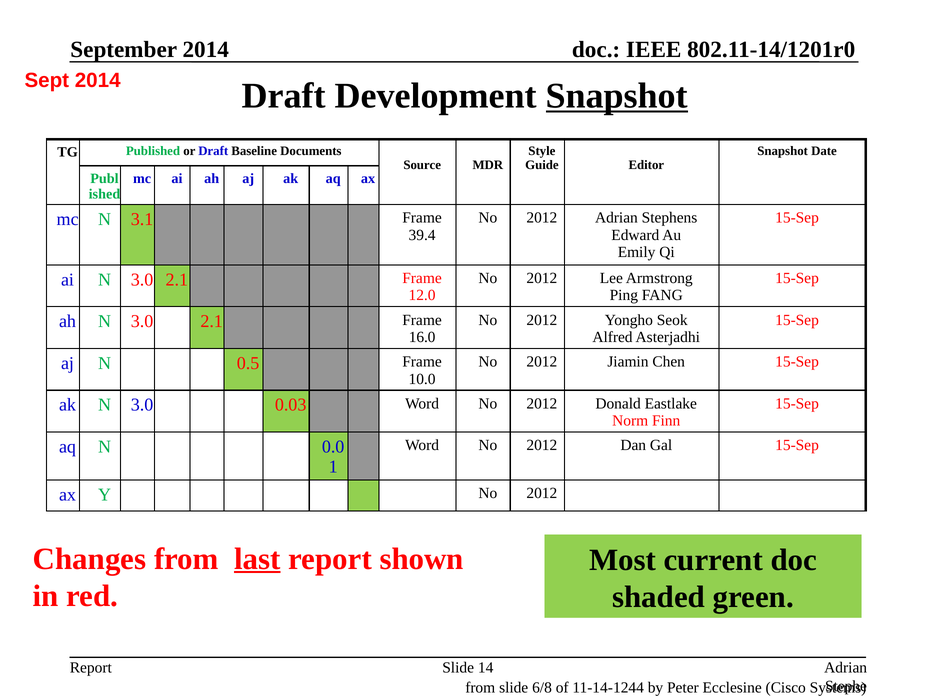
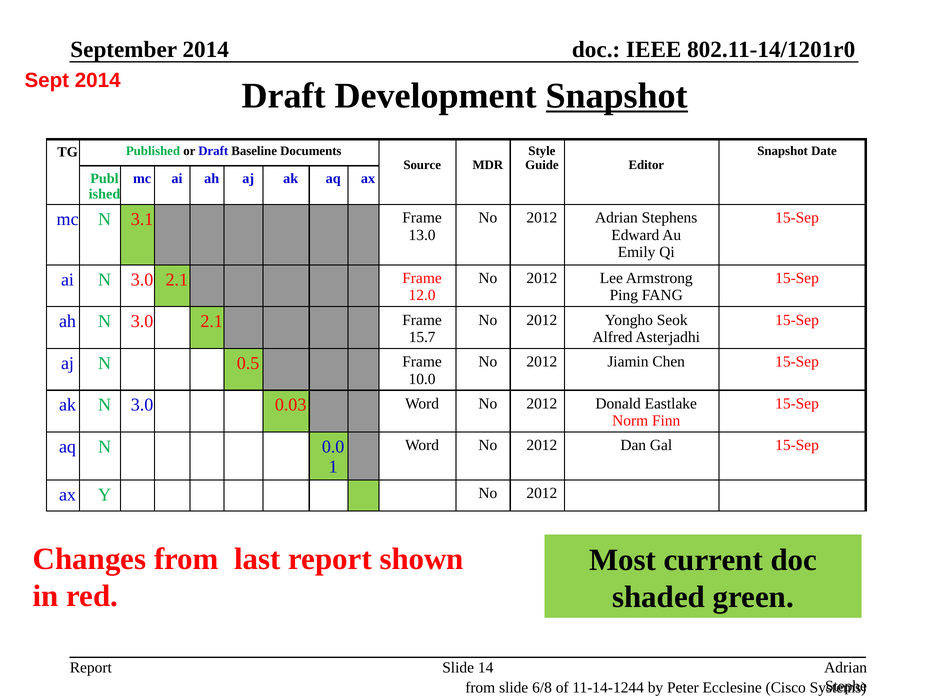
39.4: 39.4 -> 13.0 (422, 235)
16.0: 16.0 -> 15.7 (422, 337)
last underline: present -> none (257, 559)
